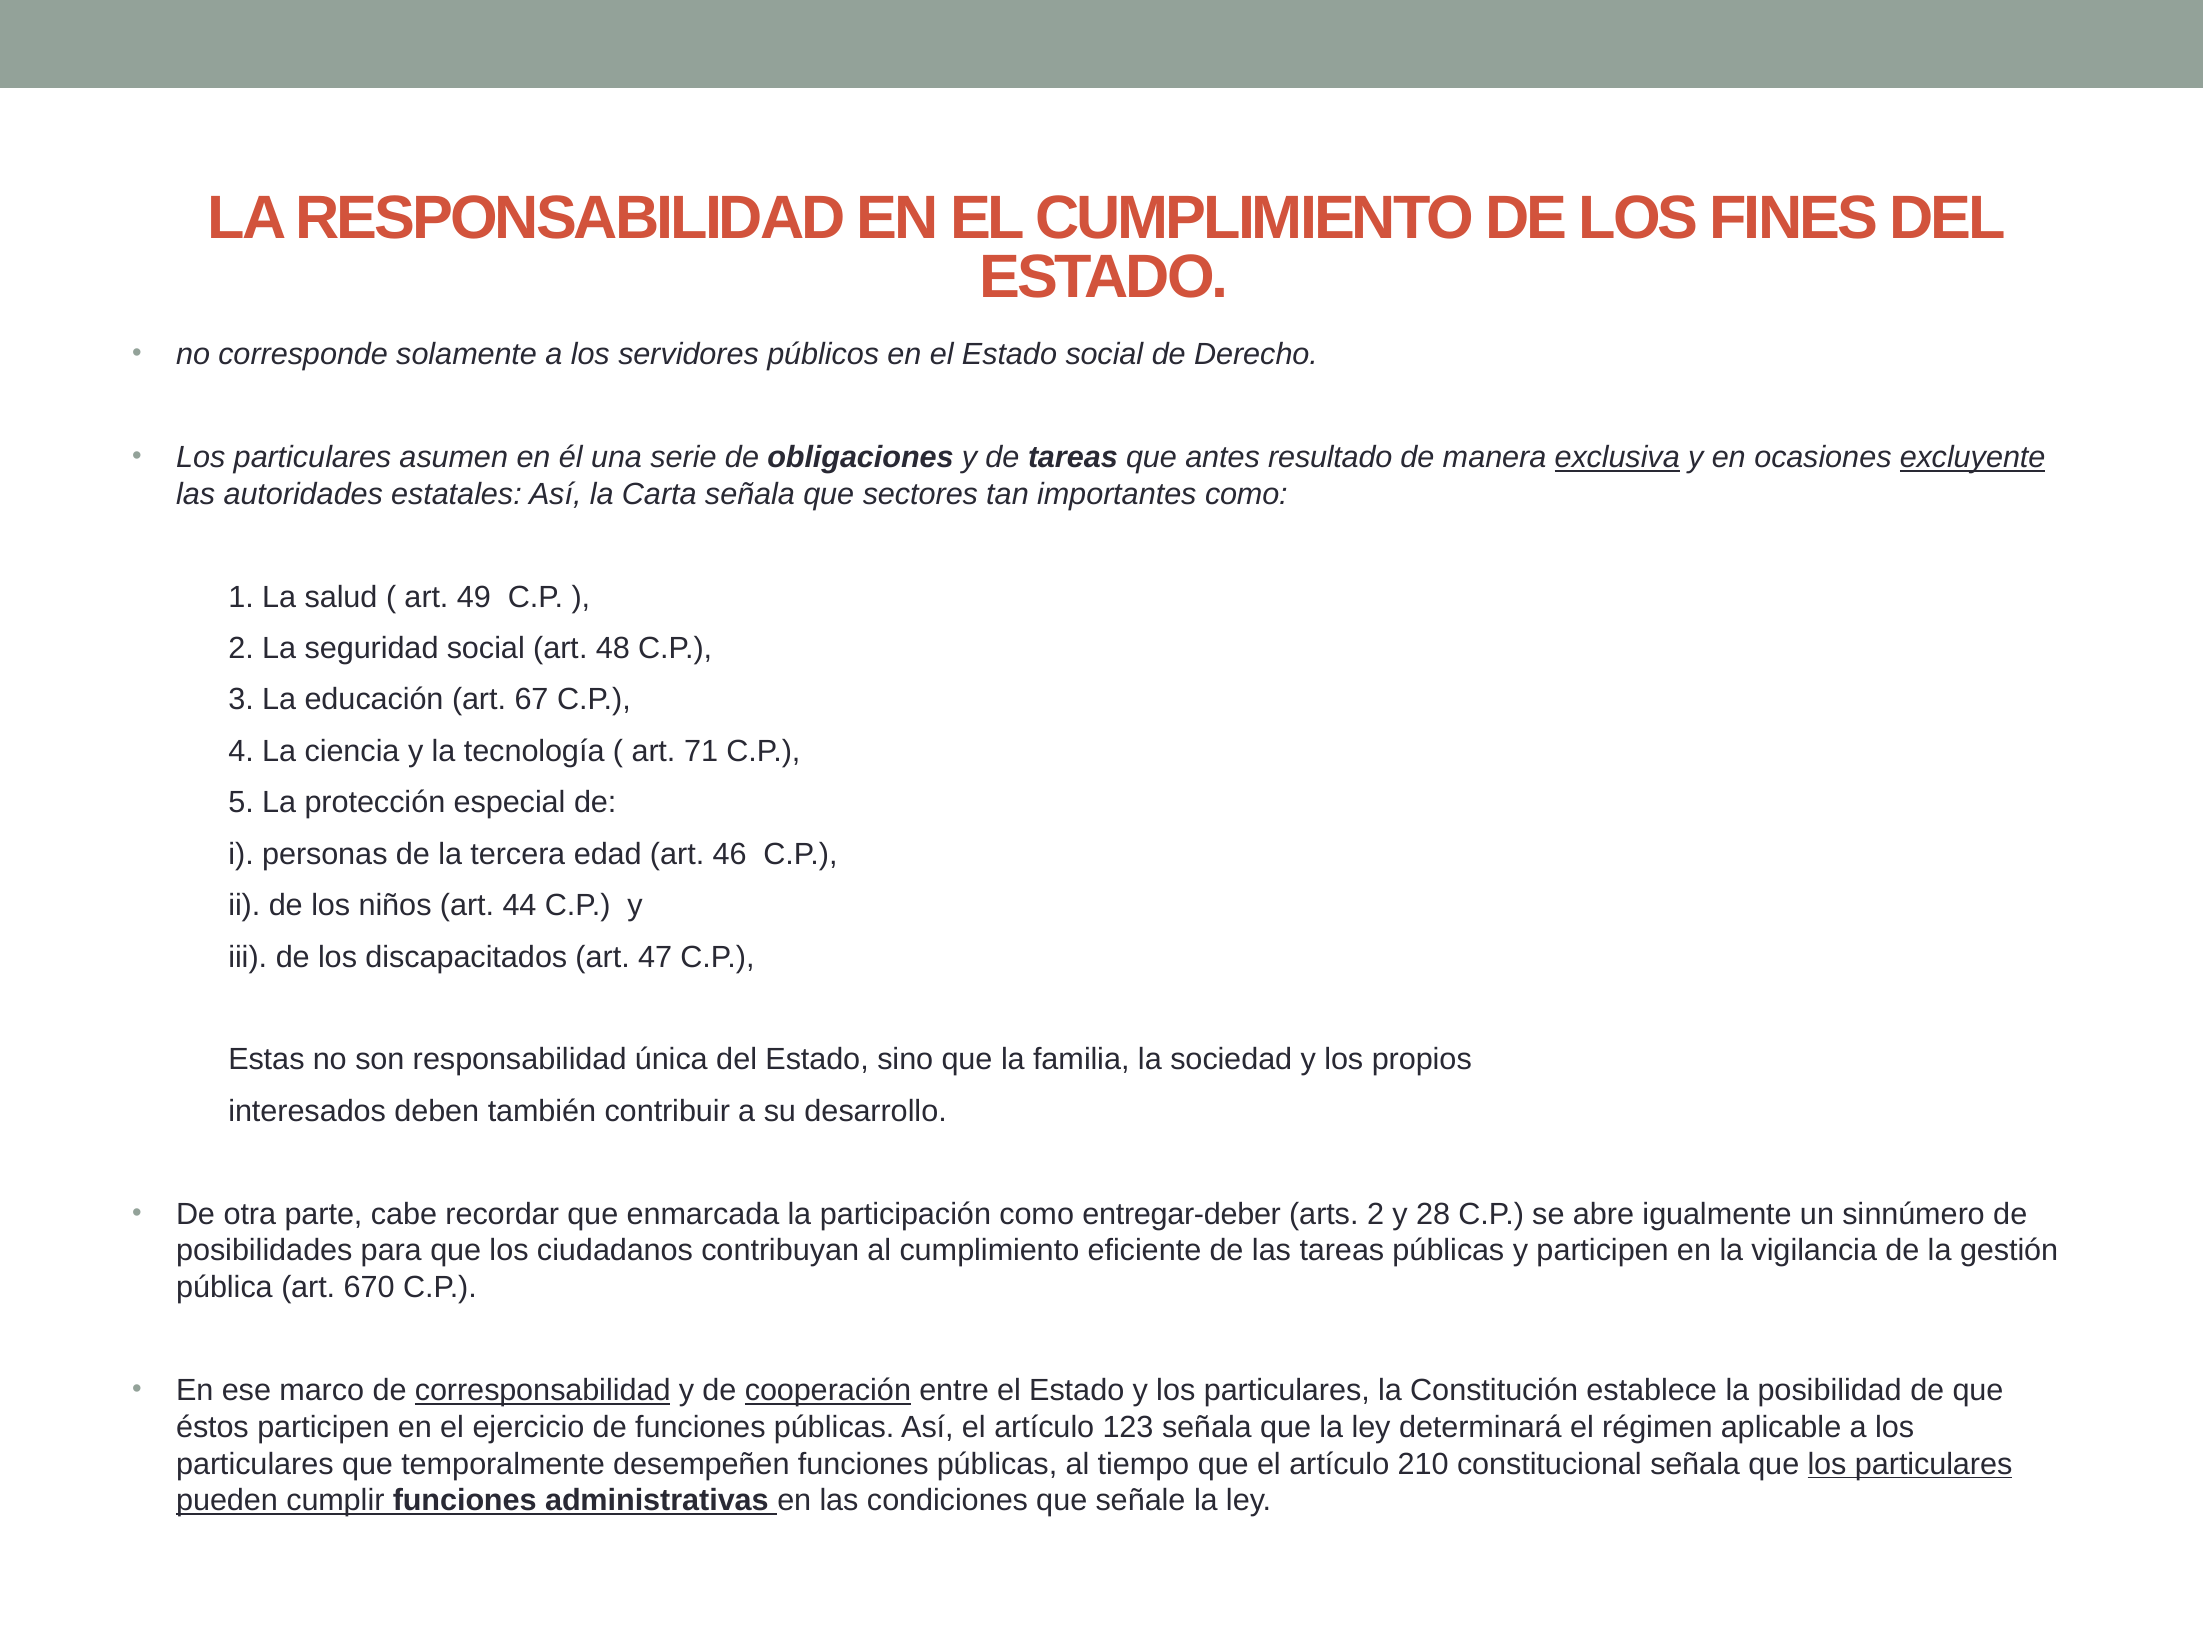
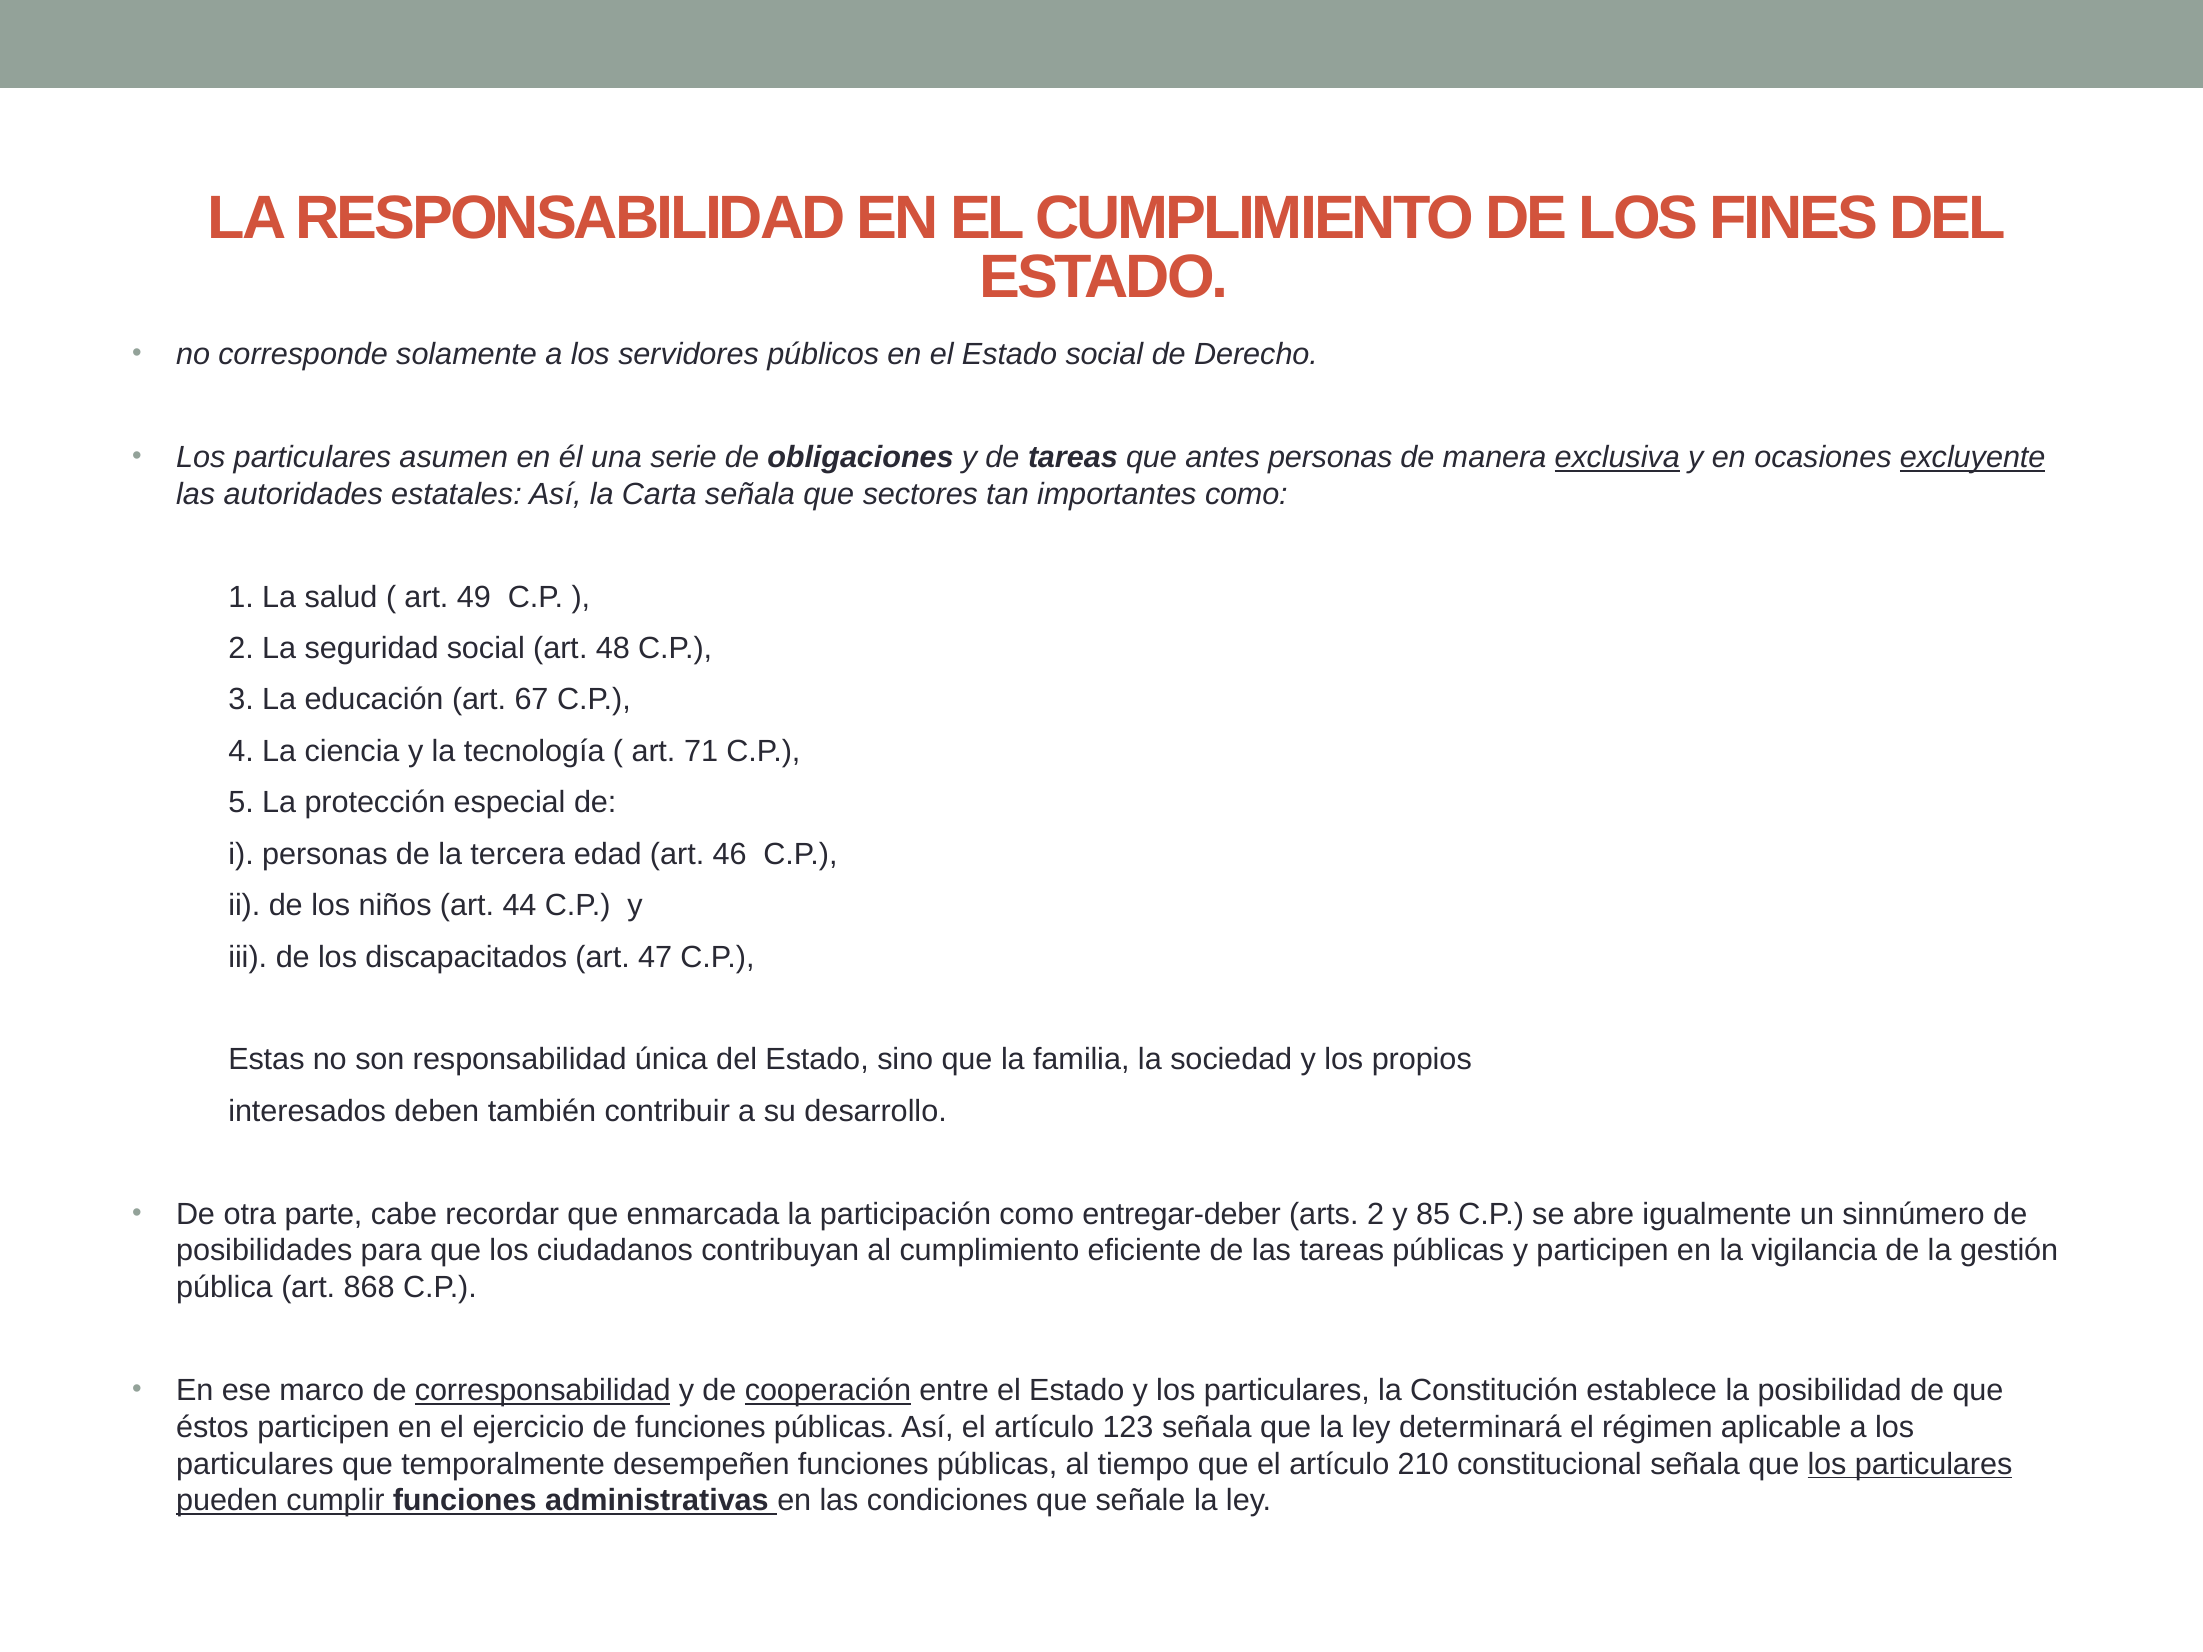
antes resultado: resultado -> personas (1330, 457)
28: 28 -> 85 (1433, 1214)
670: 670 -> 868 (369, 1288)
